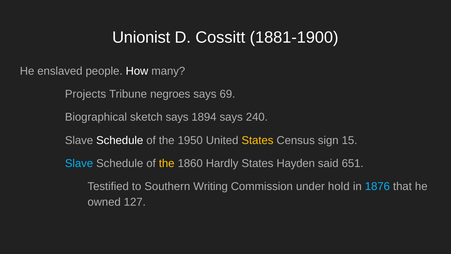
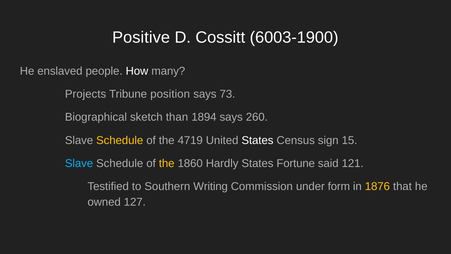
Unionist: Unionist -> Positive (141, 37)
1881-1900: 1881-1900 -> 6003-1900 (294, 37)
negroes: negroes -> position (170, 94)
69: 69 -> 73 (227, 94)
sketch says: says -> than (177, 117)
240: 240 -> 260 (257, 117)
Schedule colour: white -> yellow (120, 140)
1950: 1950 -> 4719 (190, 140)
States colour: yellow -> white (257, 140)
Hayden: Hayden -> Fortune (296, 163)
651: 651 -> 121 (353, 163)
hold: hold -> form (339, 186)
1876 colour: light blue -> yellow (377, 186)
